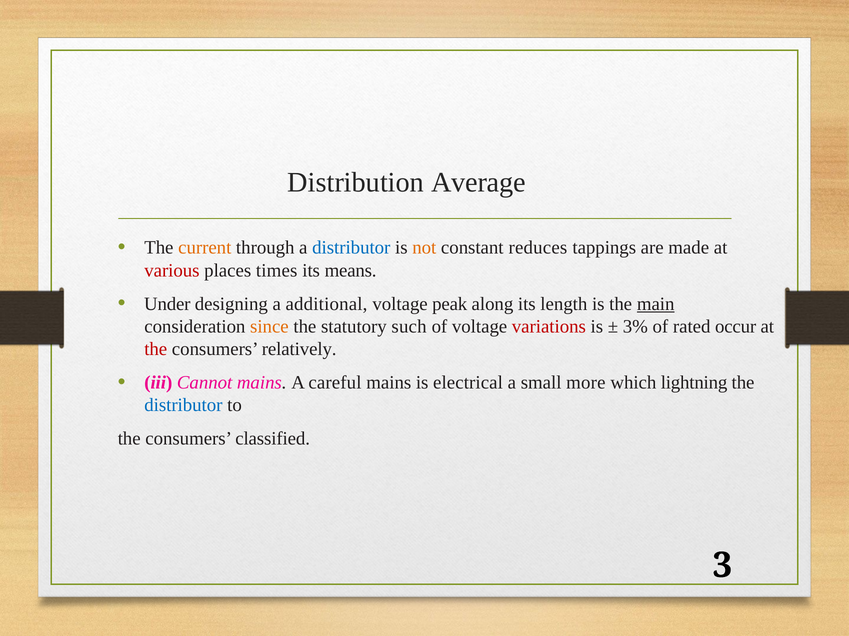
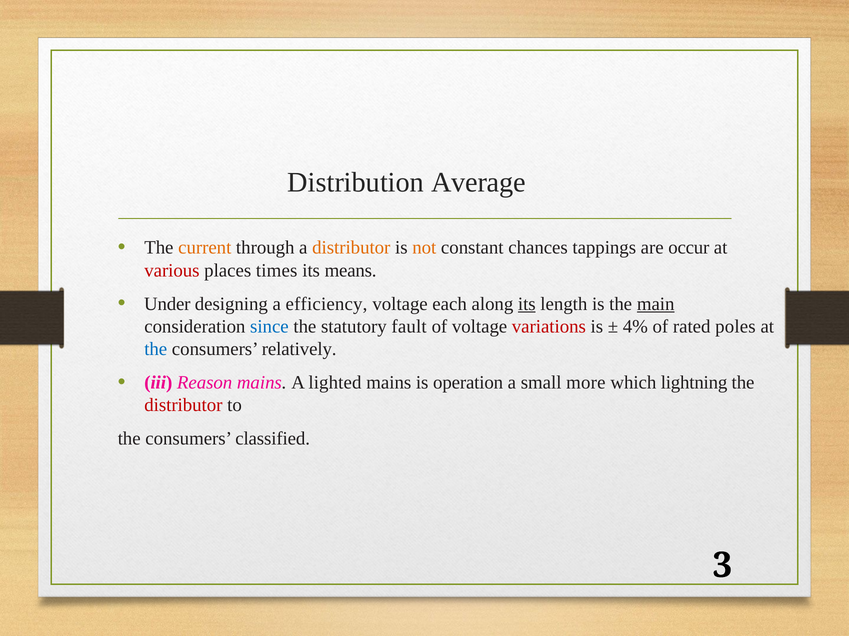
distributor colour: blue -> orange (351, 248)
reduces: reduces -> chances (538, 248)
made: made -> occur (689, 248)
additional: additional -> efficiency (327, 304)
peak: peak -> each (450, 304)
its underline: none -> present (527, 304)
since colour: orange -> blue (269, 327)
such: such -> fault (409, 327)
3%: 3% -> 4% (635, 327)
occur: occur -> poles (735, 327)
the colour: red -> blue (156, 349)
Cannot: Cannot -> Reason (205, 383)
careful: careful -> lighted (335, 383)
electrical: electrical -> operation (468, 383)
distributor colour: blue -> red (183, 406)
